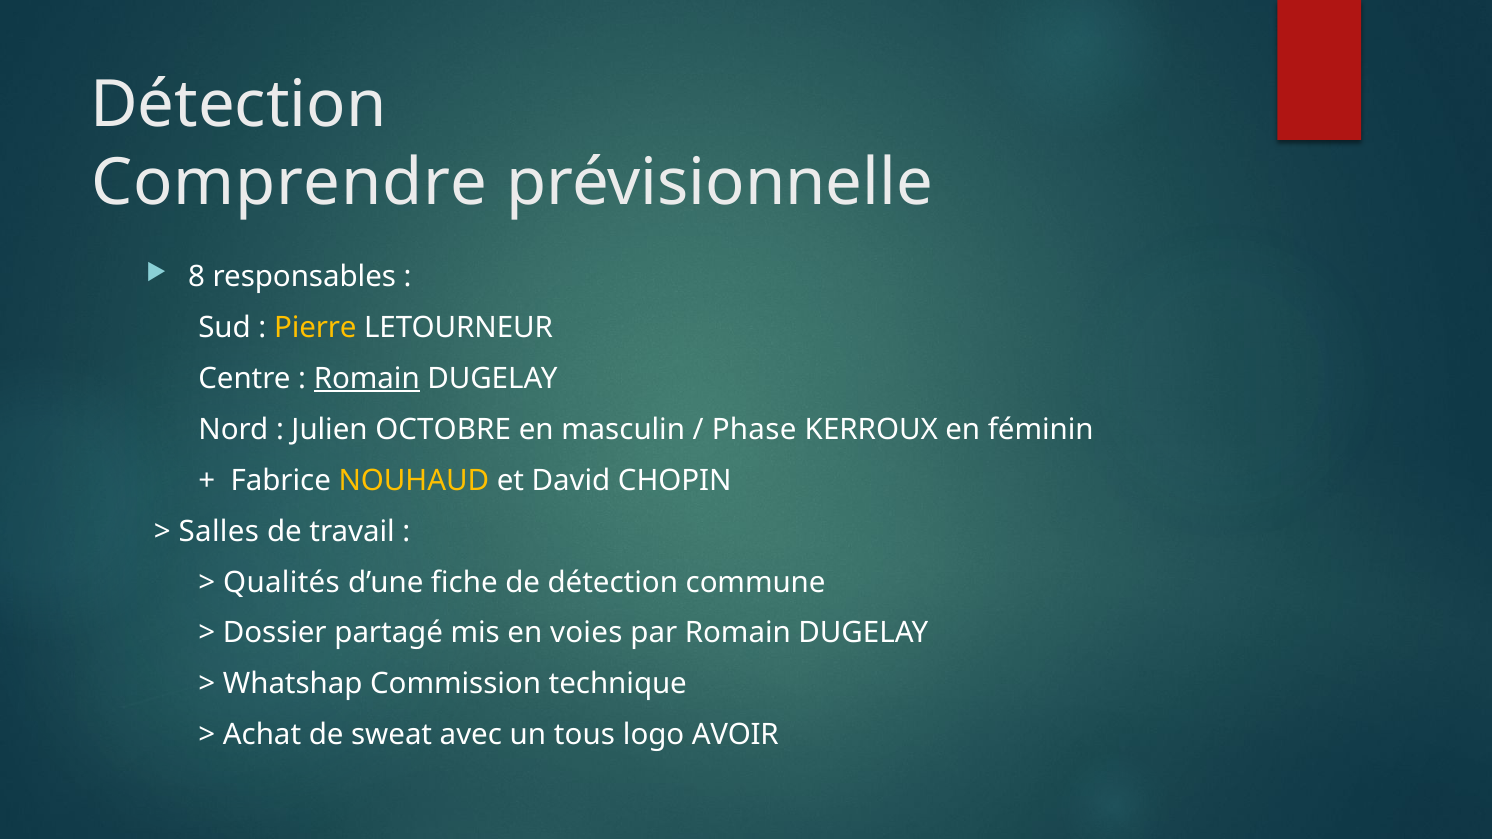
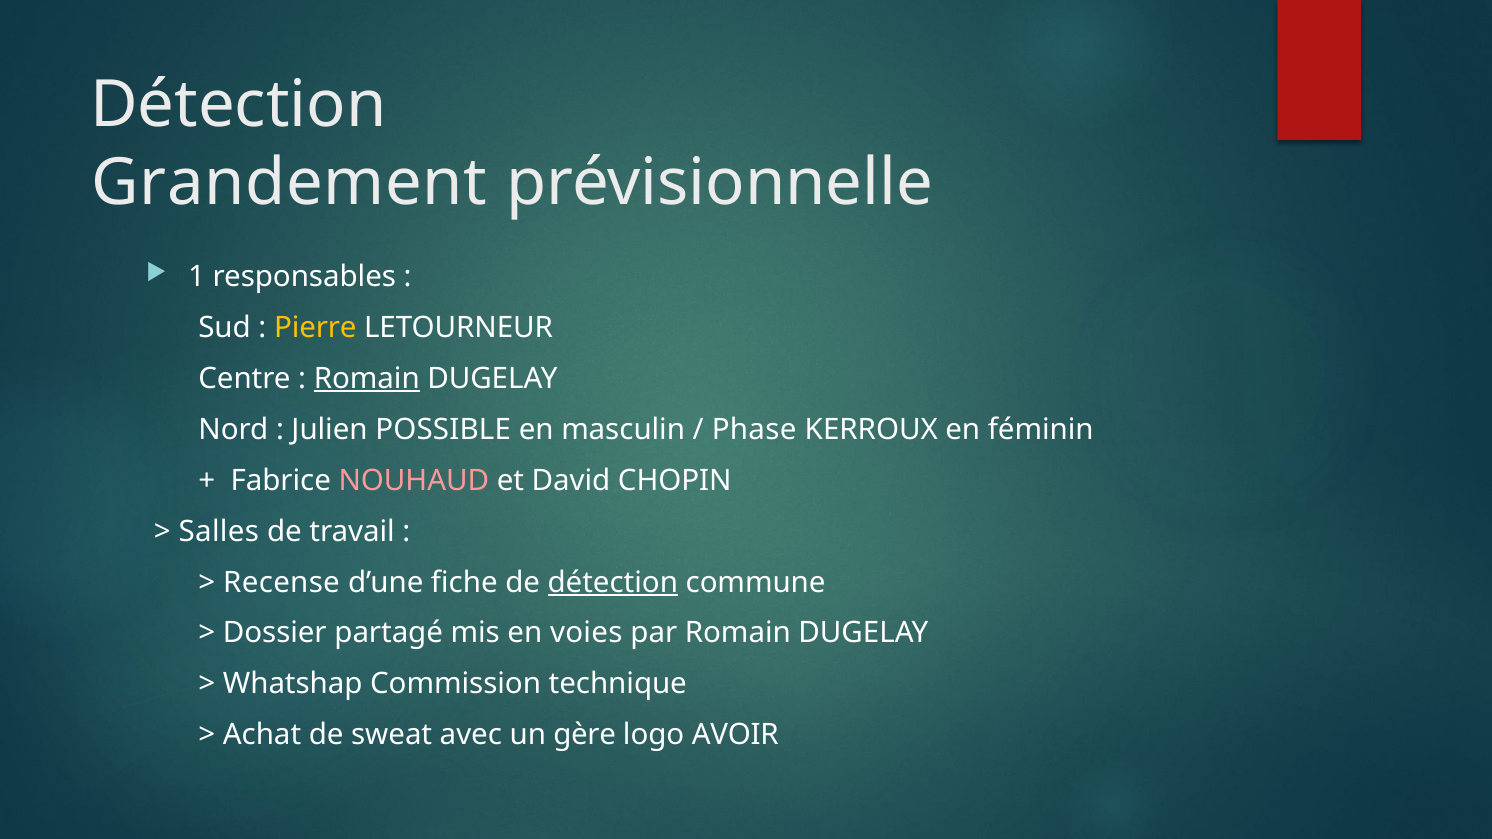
Comprendre: Comprendre -> Grandement (289, 183)
8: 8 -> 1 (197, 277)
OCTOBRE: OCTOBRE -> POSSIBLE (443, 430)
NOUHAUD colour: yellow -> pink (414, 480)
Qualités: Qualités -> Recense (282, 582)
détection underline: none -> present (613, 582)
tous: tous -> gère (585, 735)
